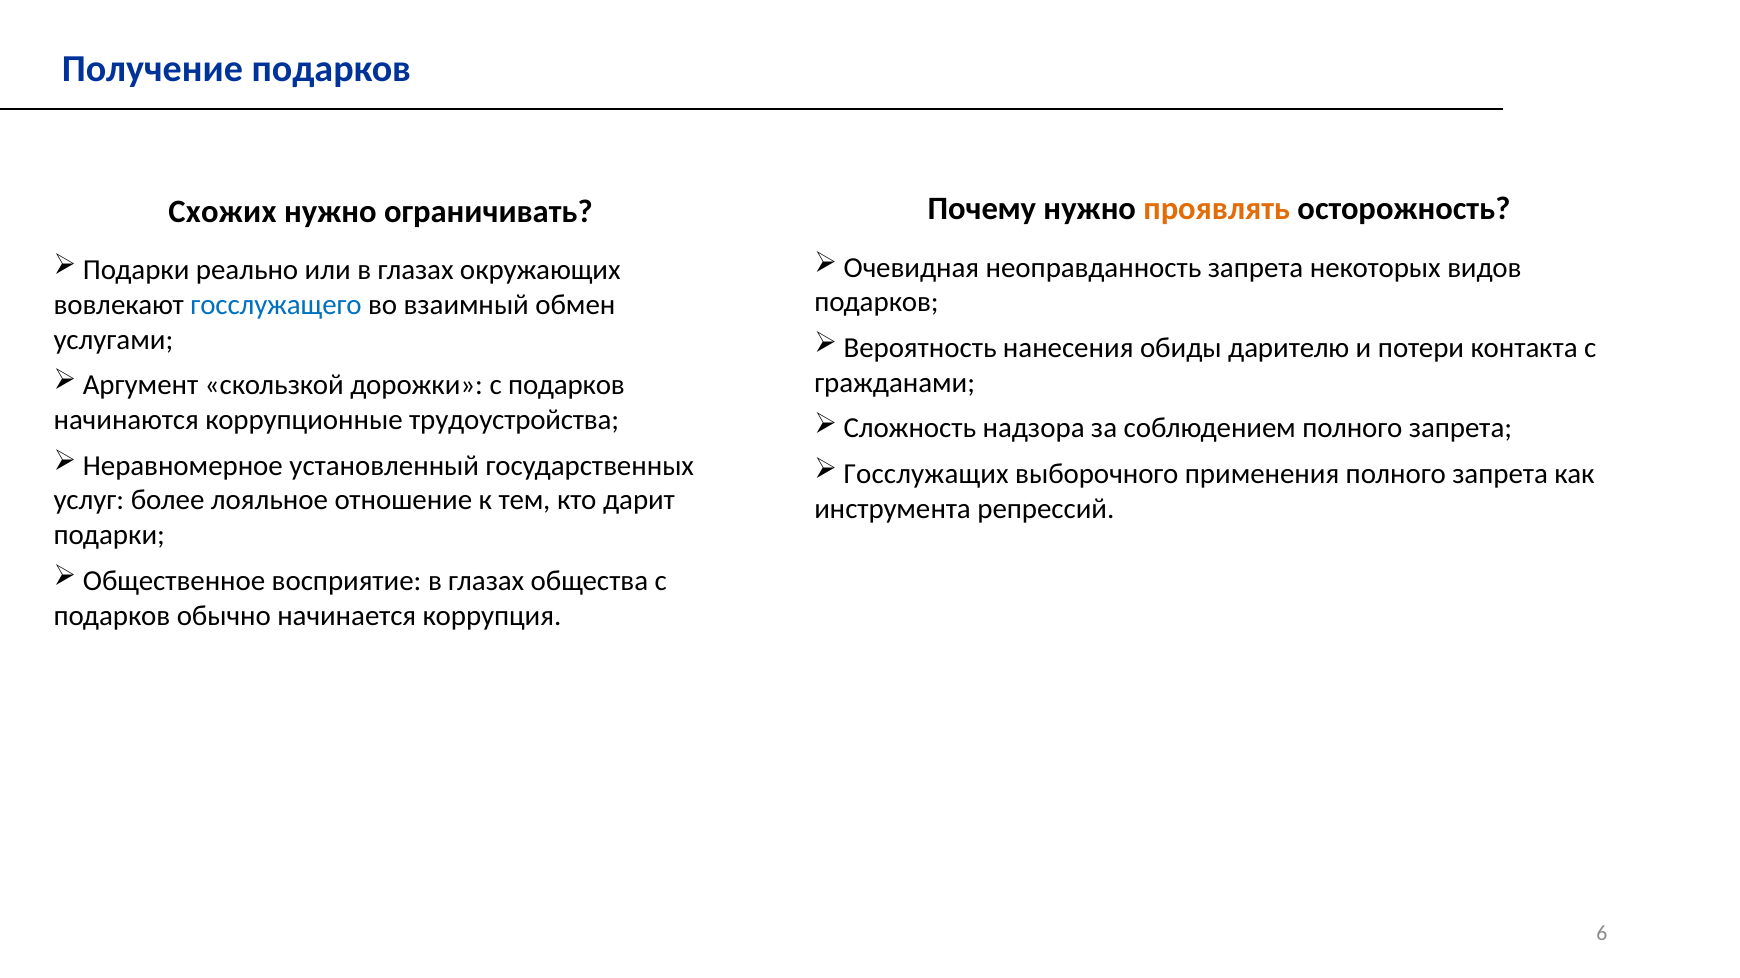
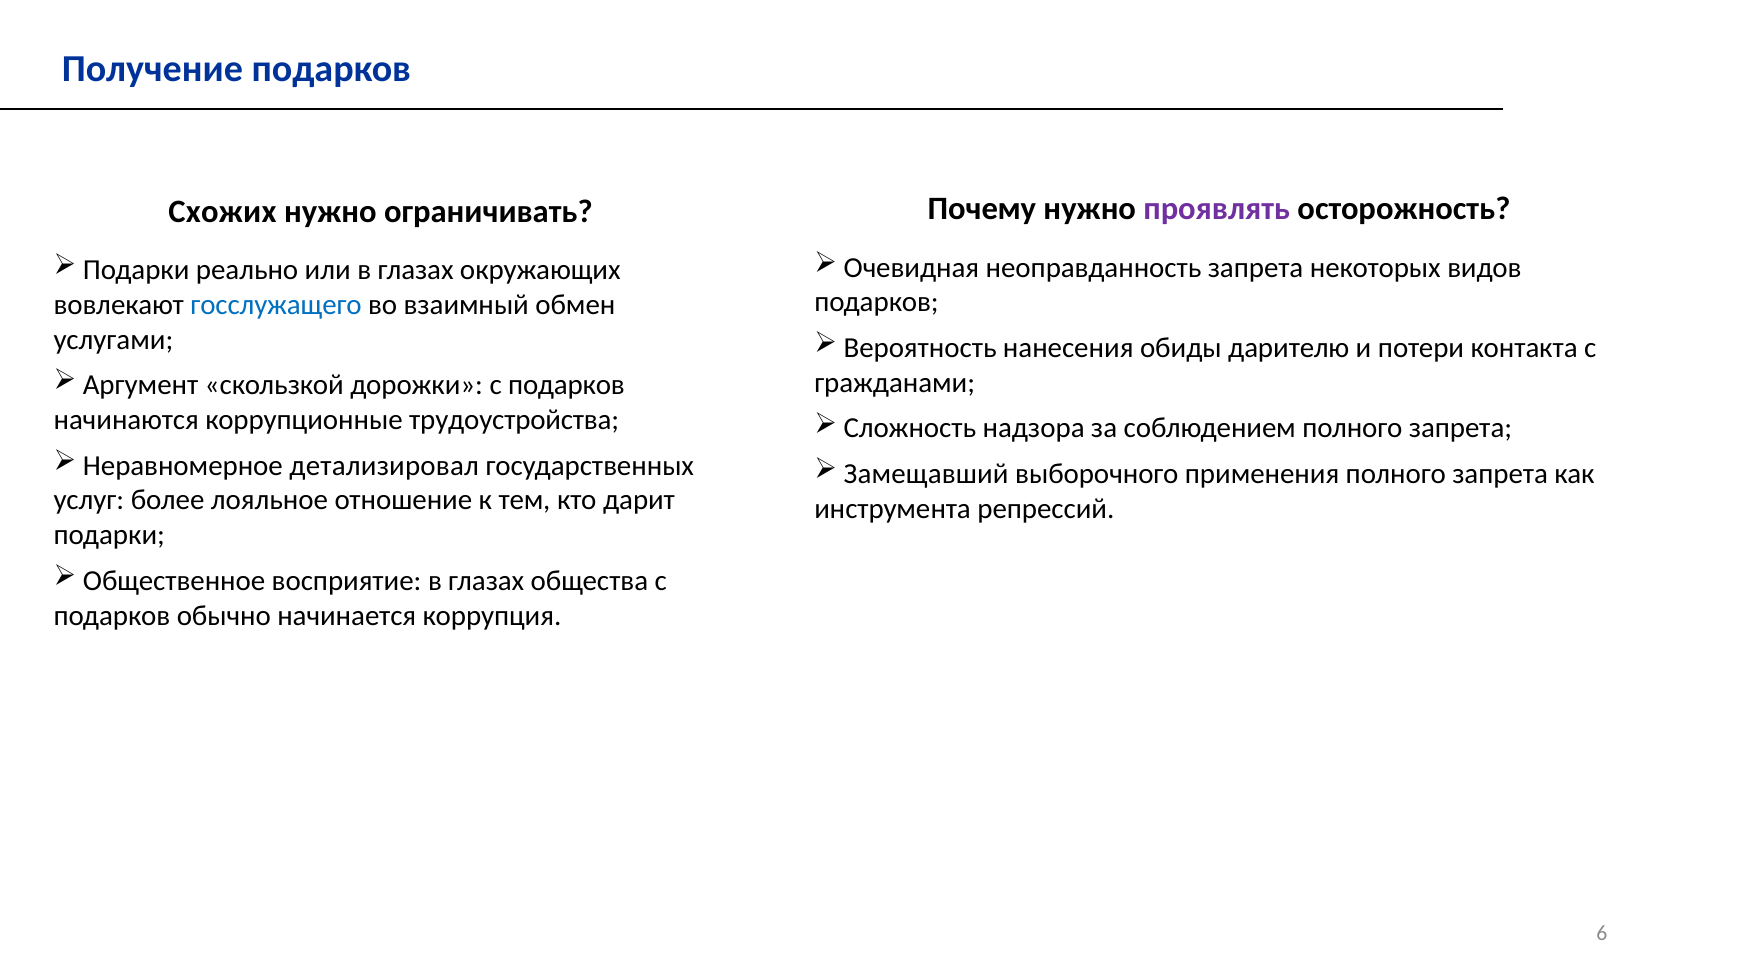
проявлять colour: orange -> purple (1217, 209)
установленный: установленный -> детализировал (384, 466)
Госслужащих: Госслужащих -> Замещавший (926, 474)
